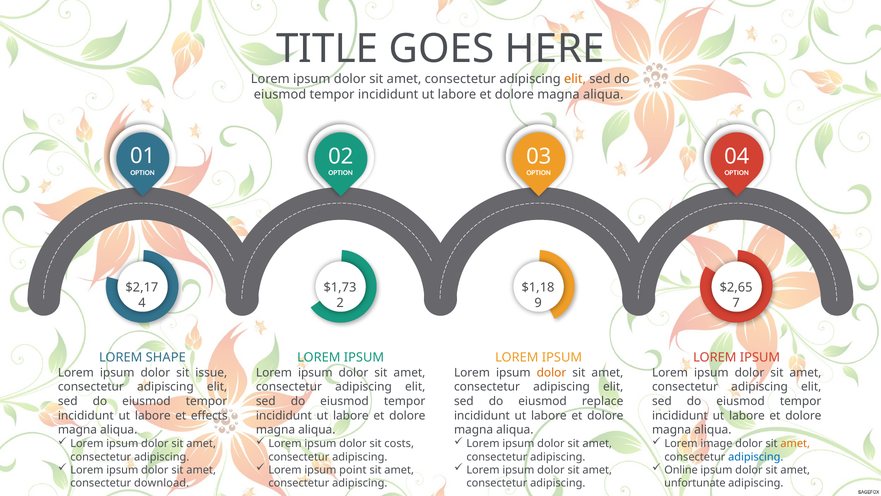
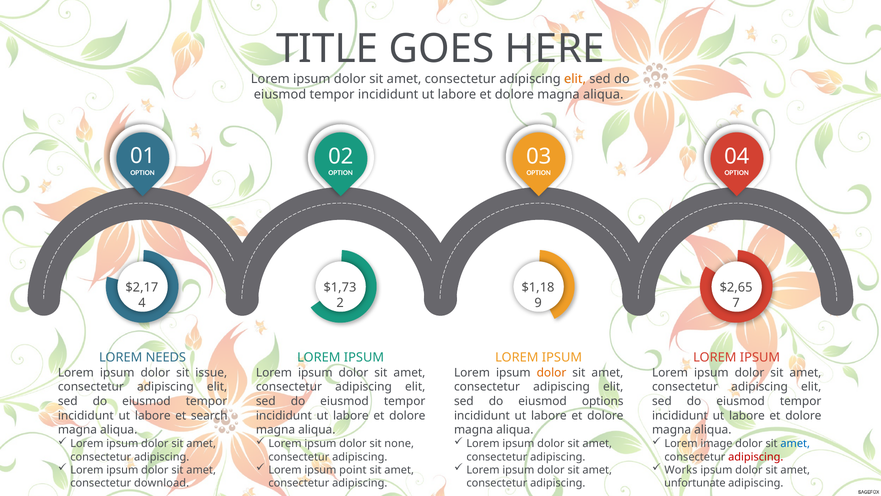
SHAPE: SHAPE -> NEEDS (166, 357)
replace: replace -> options (603, 401)
effects: effects -> search (209, 415)
costs: costs -> none (399, 443)
amet colour: orange -> blue (795, 443)
adipiscing colour: blue -> red (756, 456)
Online: Online -> Works (681, 470)
